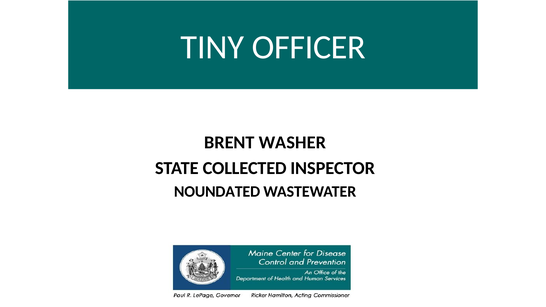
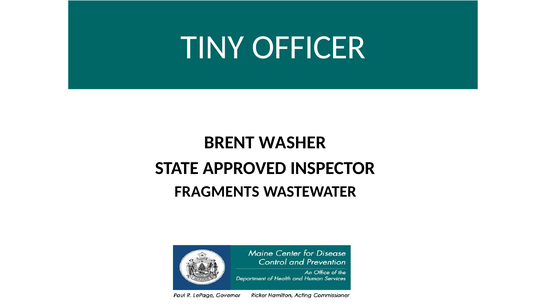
COLLECTED: COLLECTED -> APPROVED (245, 168)
NOUNDATED: NOUNDATED -> FRAGMENTS (217, 192)
